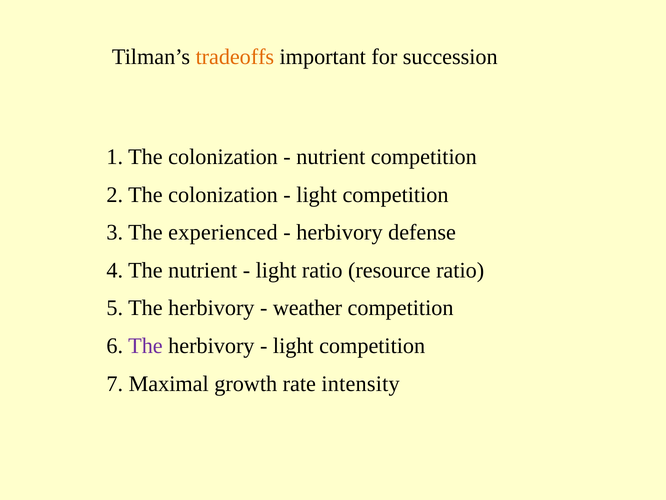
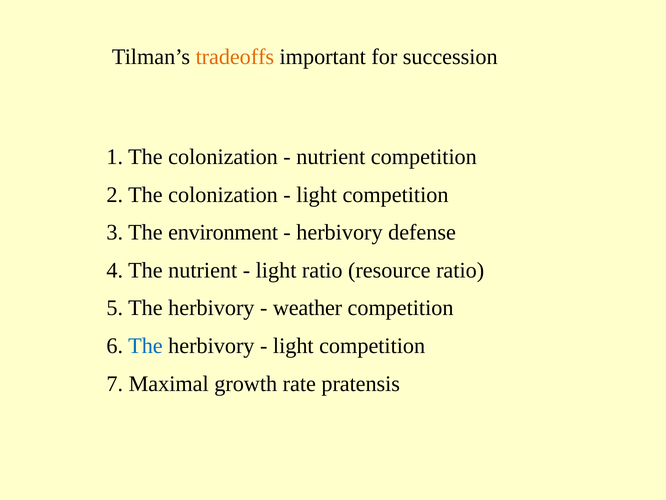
experienced: experienced -> environment (223, 232)
The colour: purple -> blue (145, 346)
intensity: intensity -> pratensis (361, 383)
